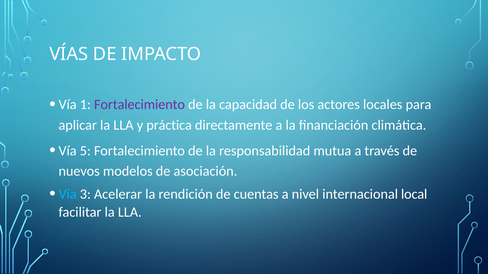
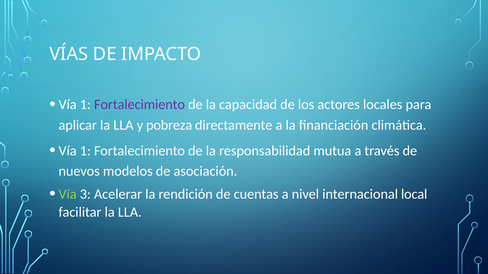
práctica: práctica -> pobreza (169, 125)
5: 5 -> 1 (85, 151)
Vía colour: light blue -> light green (68, 194)
